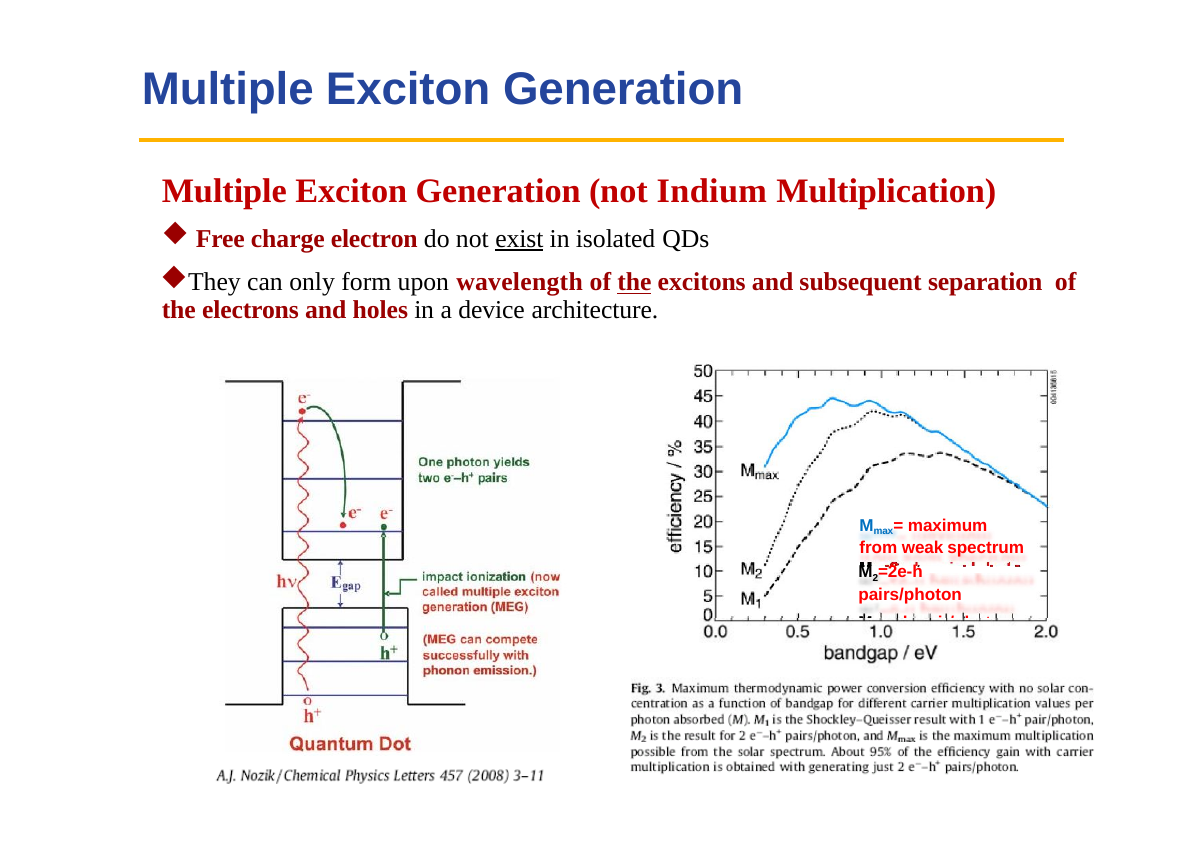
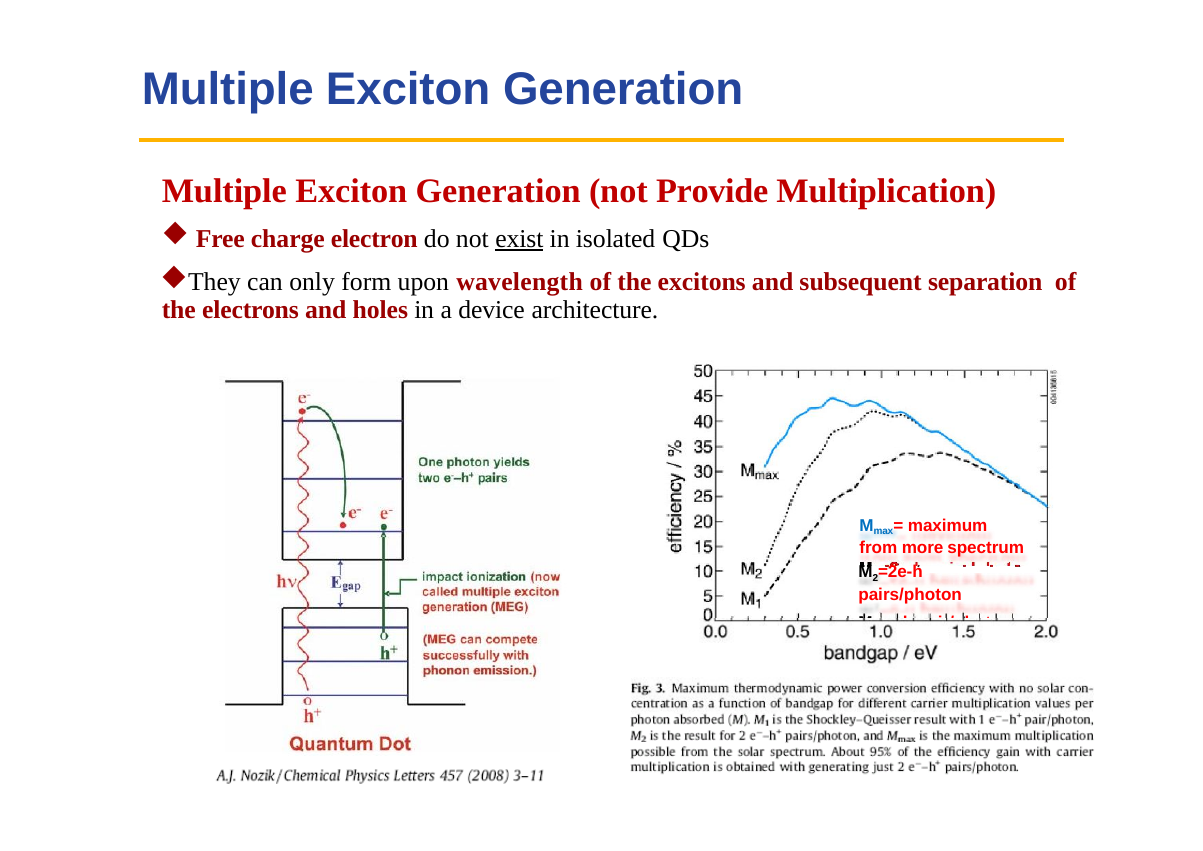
Indium: Indium -> Provide (712, 191)
the underline: present -> none (634, 282)
weak: weak -> more (923, 548)
